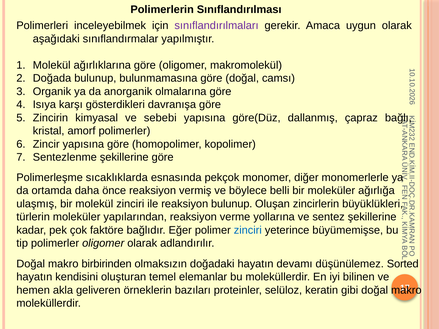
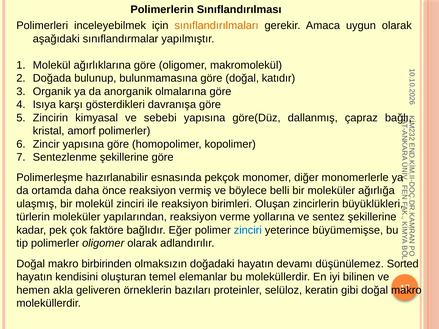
sınıflandırılmaları colour: purple -> orange (217, 26)
camsı: camsı -> katıdır (279, 78)
sıcaklıklarda: sıcaklıklarda -> hazırlanabilir (117, 178)
reaksiyon bulunup: bulunup -> birimleri (232, 204)
